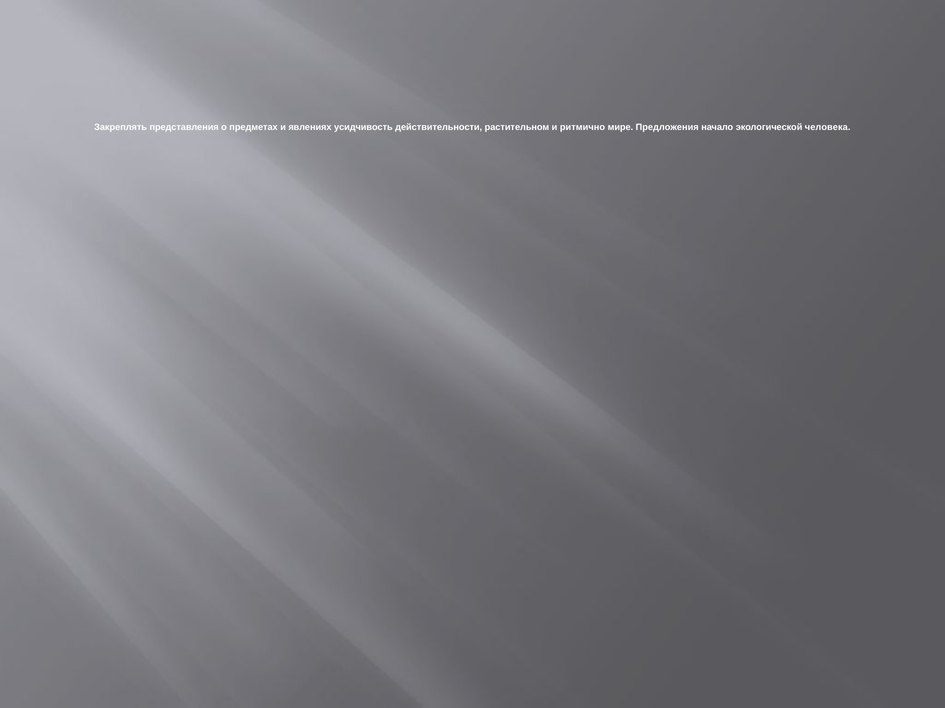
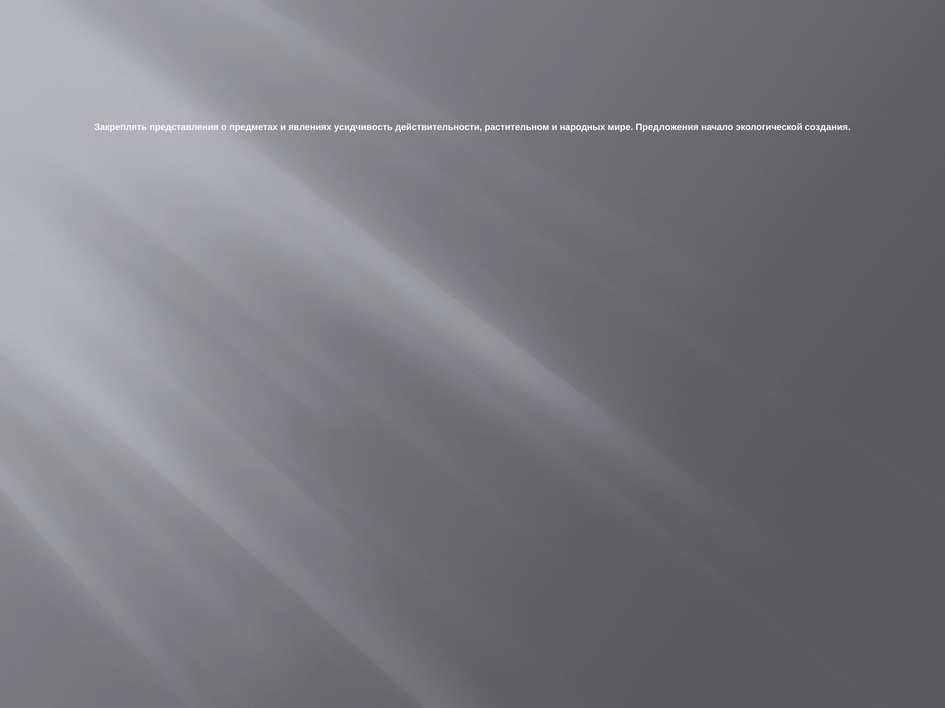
ритмично: ритмично -> народных (583, 127)
человека: человека -> создания (828, 127)
